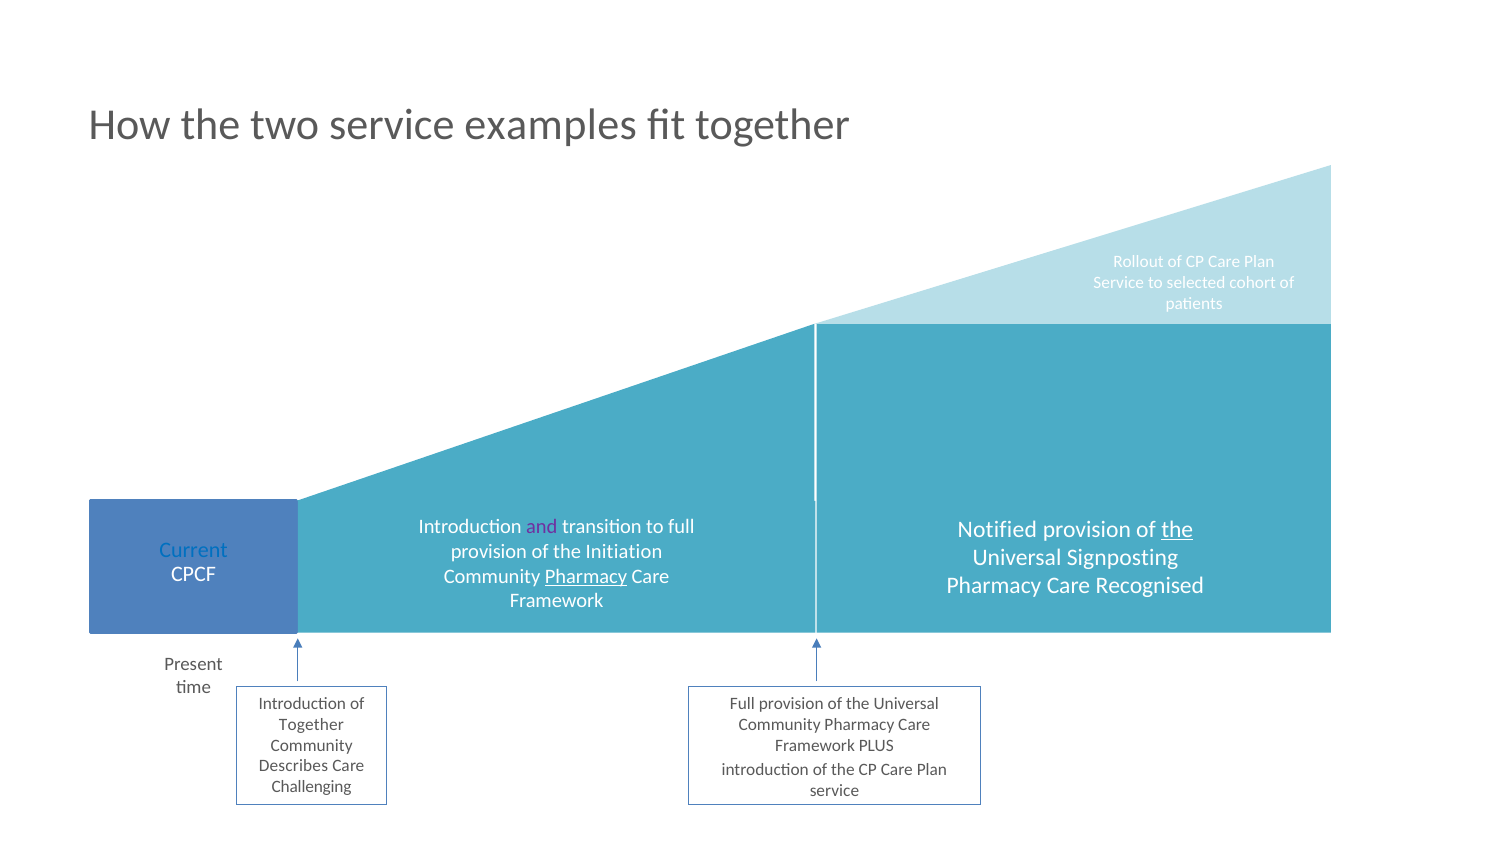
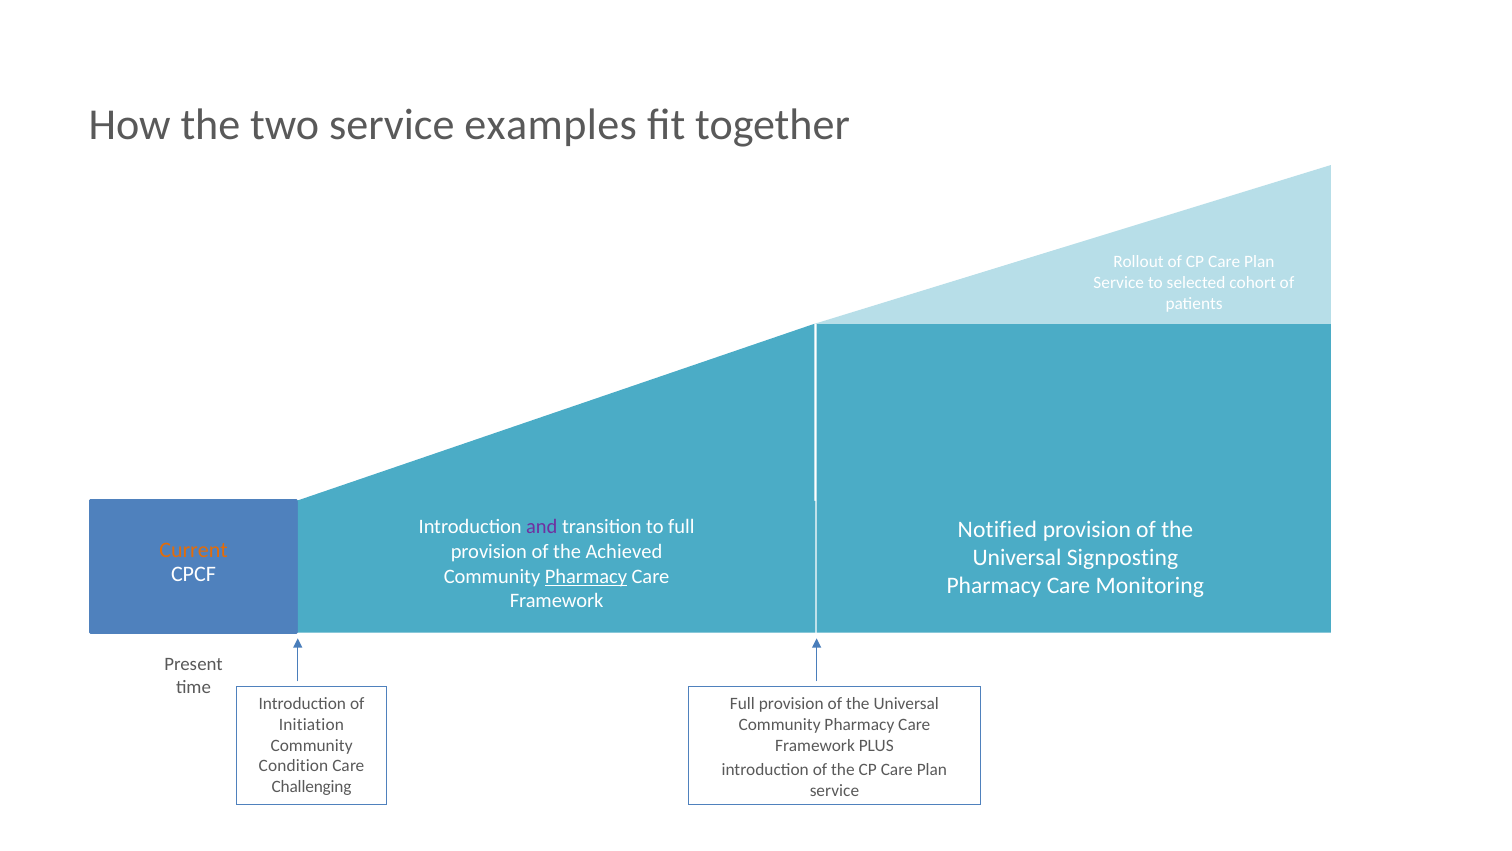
the underline: present -> none (1177, 529)
Current colour: blue -> orange (194, 550)
Initiation: Initiation -> Achieved (624, 551)
Recognised: Recognised -> Monitoring (1150, 586)
Together: Together -> Initiation (311, 724)
Describes: Describes -> Condition (293, 766)
